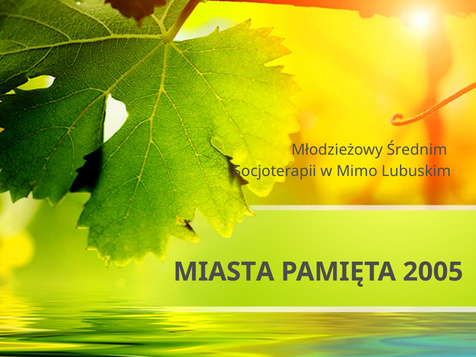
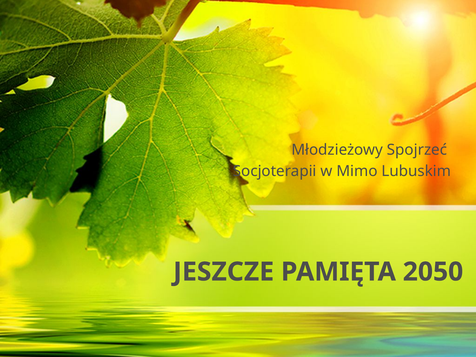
Średnim: Średnim -> Spojrzeć (417, 150)
MIASTA: MIASTA -> JESZCZE (224, 272)
2005: 2005 -> 2050 (433, 272)
